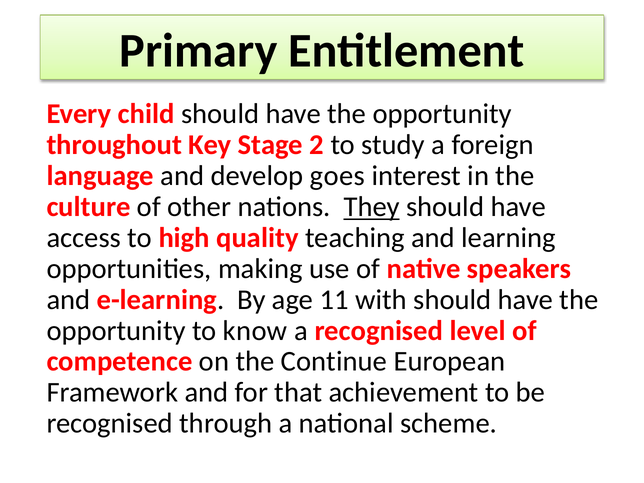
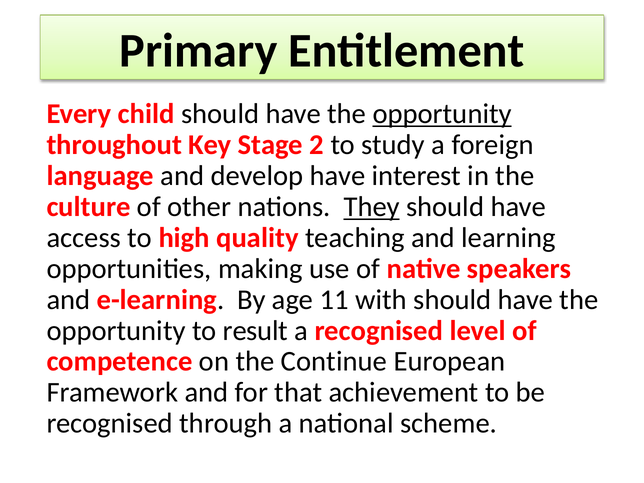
opportunity underline: none -> present (442, 114)
develop goes: goes -> have (338, 176)
know: know -> result (255, 331)
